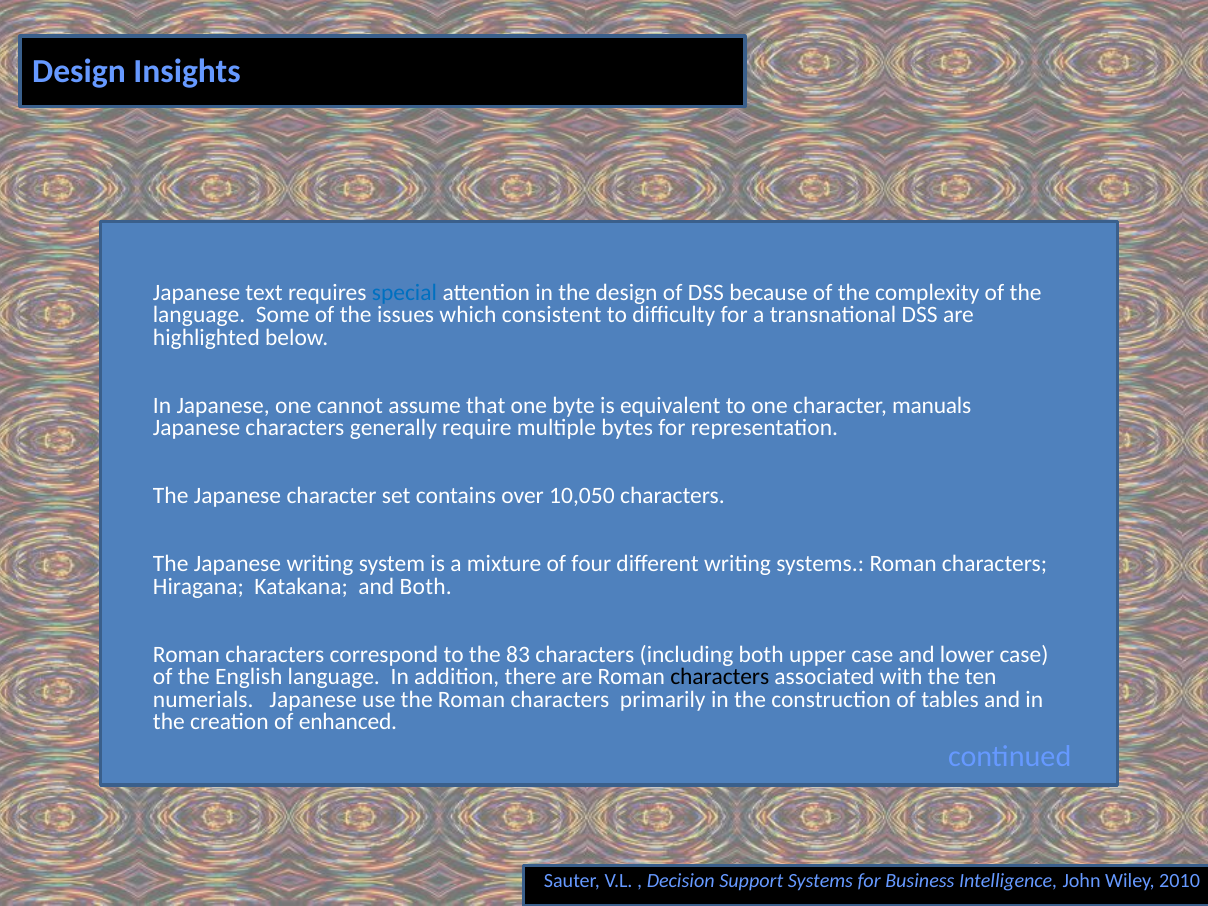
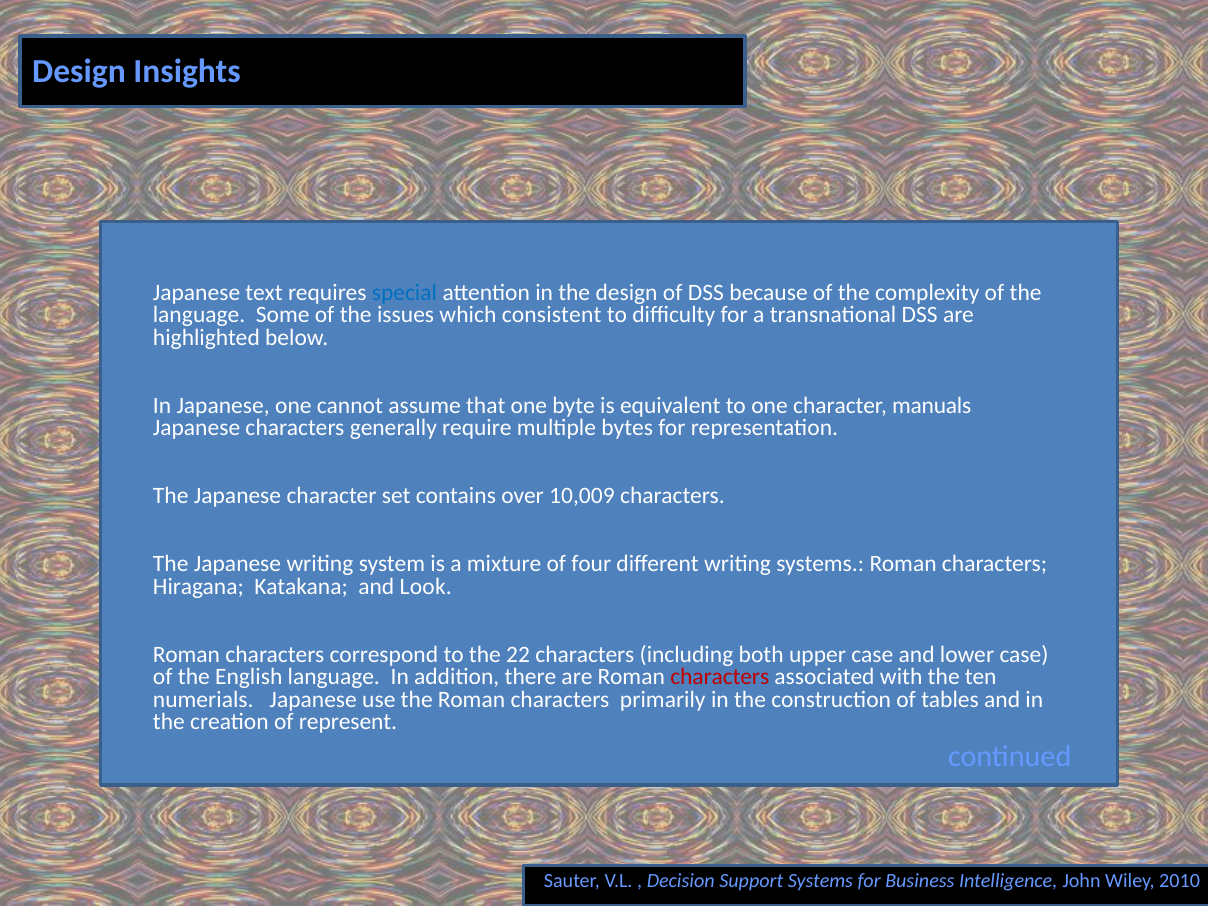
10,050: 10,050 -> 10,009 (582, 496)
and Both: Both -> Look (426, 586)
83: 83 -> 22 (518, 654)
characters colour: black -> red (720, 677)
enhanced: enhanced -> represent (348, 722)
